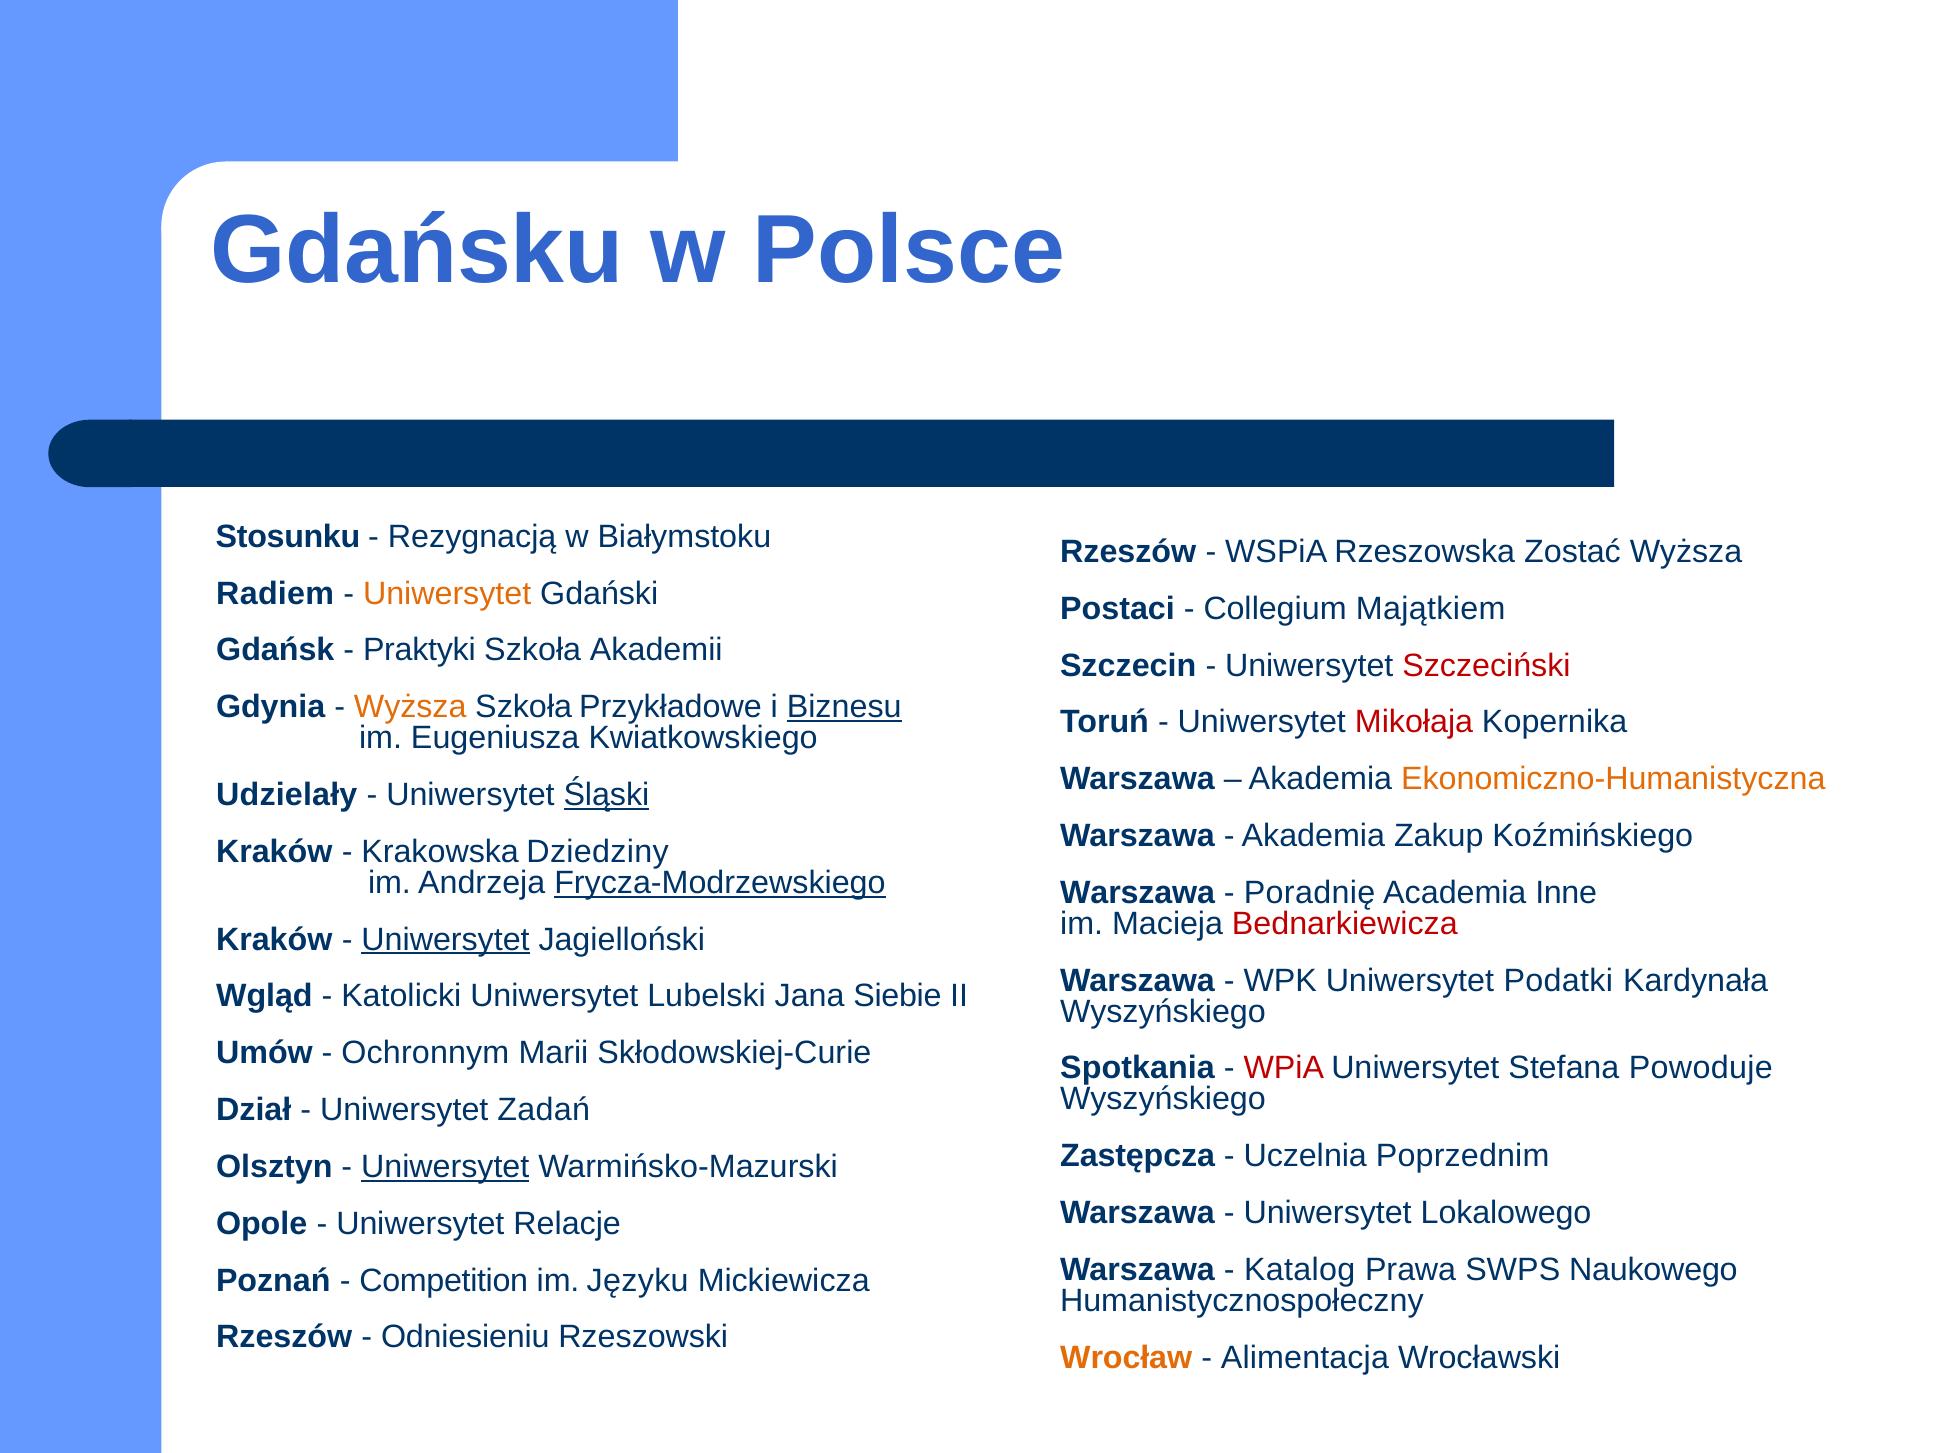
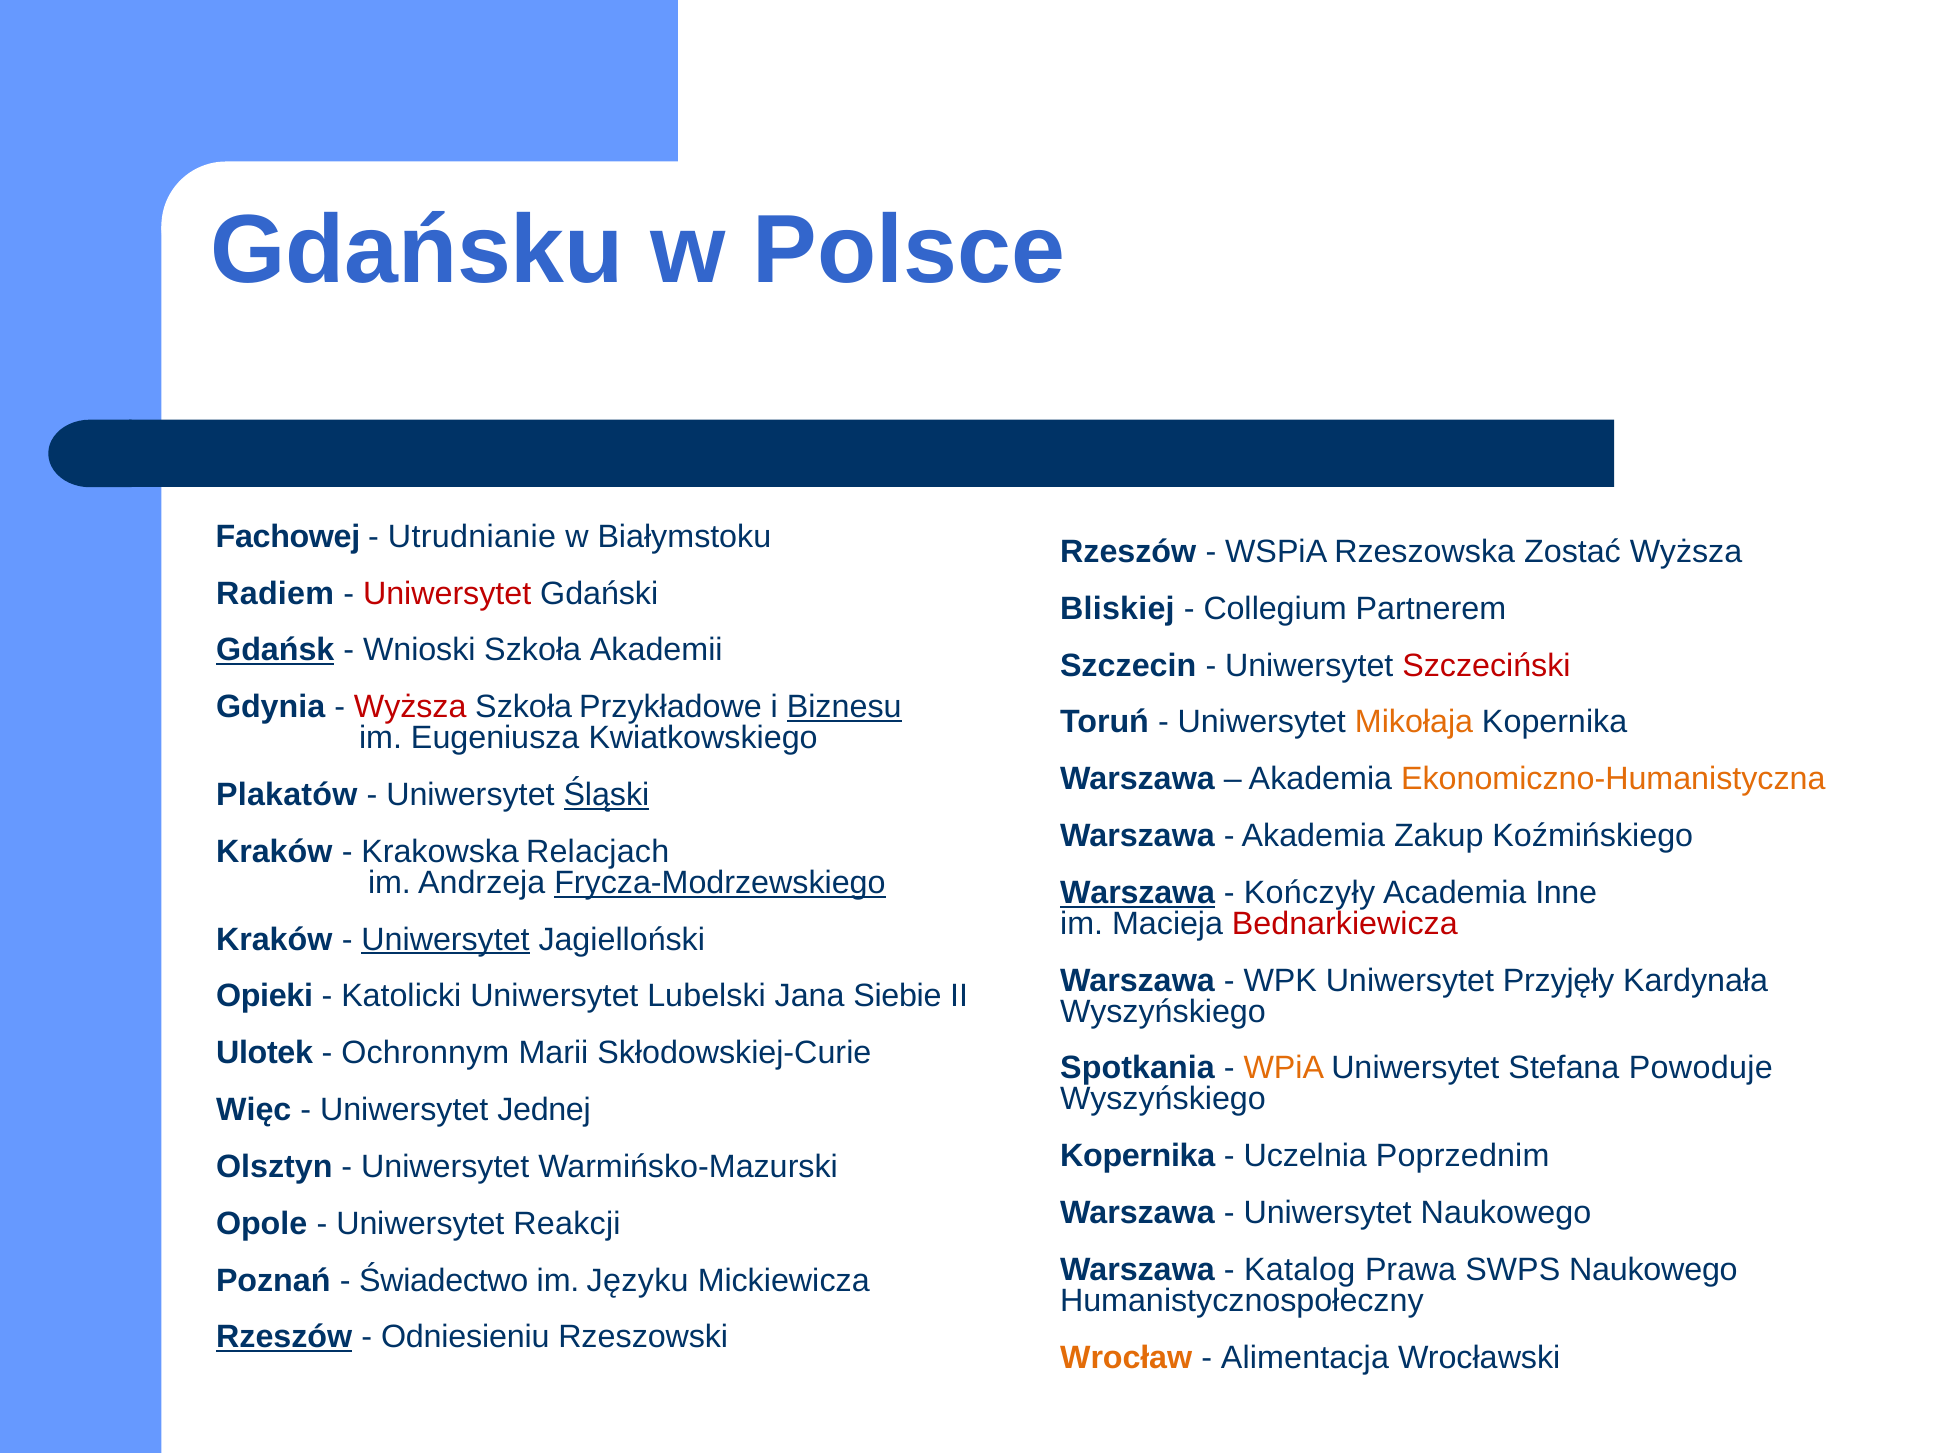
Stosunku: Stosunku -> Fachowej (288, 537)
Rezygnacją: Rezygnacją -> Utrudnianie (472, 537)
Uniwersytet colour: orange -> red (447, 593)
Postaci: Postaci -> Bliskiej (1117, 609)
Majątkiem: Majątkiem -> Partnerem (1431, 609)
Gdańsk underline: none -> present (275, 650)
Praktyki: Praktyki -> Wnioski (419, 650)
Wyższa colour: orange -> red (410, 707)
Mikołaja colour: red -> orange (1414, 722)
Udzielały: Udzielały -> Plakatów (287, 795)
Dziedziny: Dziedziny -> Relacjach (598, 852)
Warszawa underline: none -> present (1138, 893)
Poradnię: Poradnię -> Kończyły (1310, 893)
Podatki: Podatki -> Przyjęły (1559, 980)
Wgląd: Wgląd -> Opieki (265, 996)
Umów: Umów -> Ulotek (265, 1053)
WPiA colour: red -> orange (1284, 1068)
Dział: Dział -> Więc (254, 1110)
Zadań: Zadań -> Jednej (544, 1110)
Zastępcza: Zastępcza -> Kopernika (1138, 1156)
Uniwersytet underline: present -> none (445, 1167)
Uniwersytet Lokalowego: Lokalowego -> Naukowego (1506, 1213)
Relacje: Relacje -> Reakcji (567, 1223)
Competition: Competition -> Świadectwo (444, 1280)
Rzeszów underline: none -> present (284, 1337)
